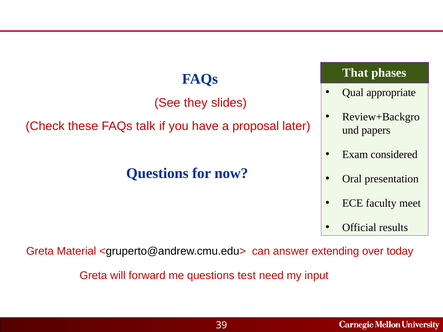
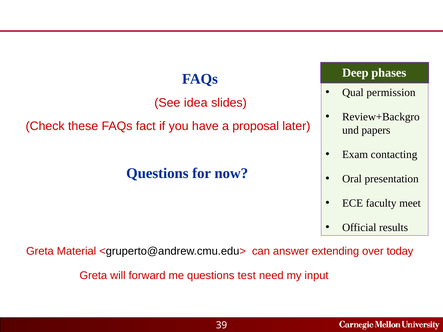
That: That -> Deep (355, 73)
appropriate: appropriate -> permission (391, 92)
they: they -> idea (196, 103)
talk: talk -> fact (146, 126)
considered: considered -> contacting (394, 155)
